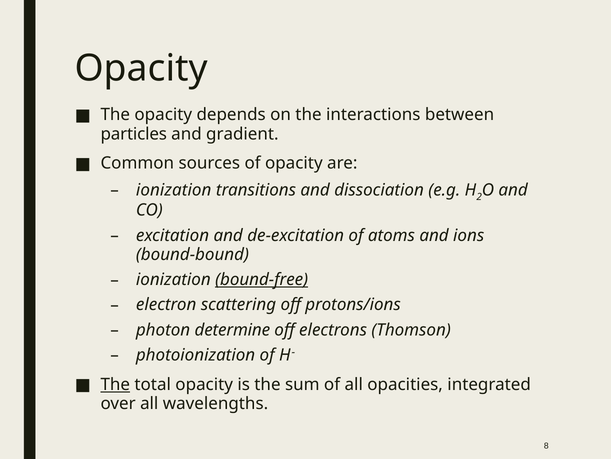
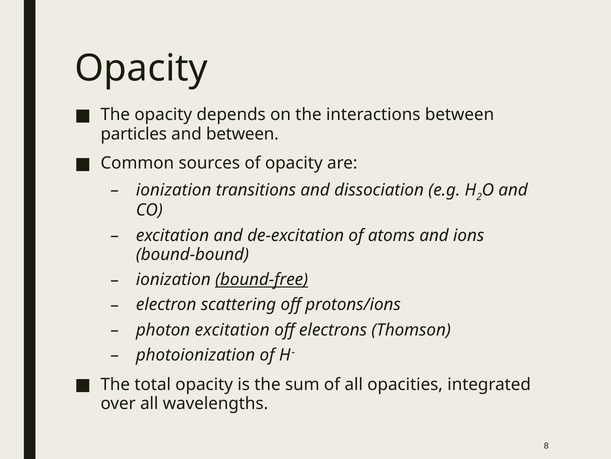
and gradient: gradient -> between (242, 134)
photon determine: determine -> excitation (232, 329)
The underline: present -> none (115, 384)
